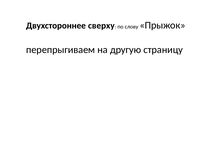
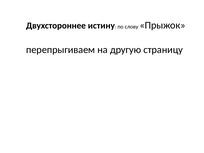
сверху: сверху -> истину (101, 26)
